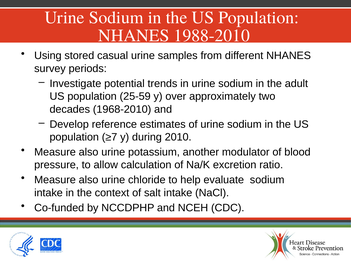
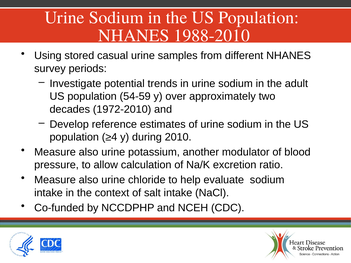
25-59: 25-59 -> 54-59 (135, 96)
1968-2010: 1968-2010 -> 1972-2010 (122, 109)
≥7: ≥7 -> ≥4 (110, 137)
